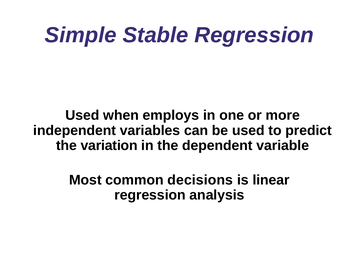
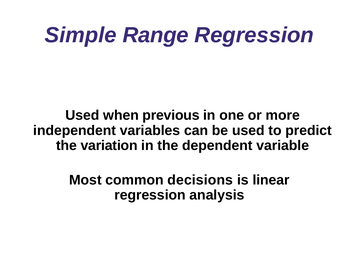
Stable: Stable -> Range (156, 35)
employs: employs -> previous (171, 116)
